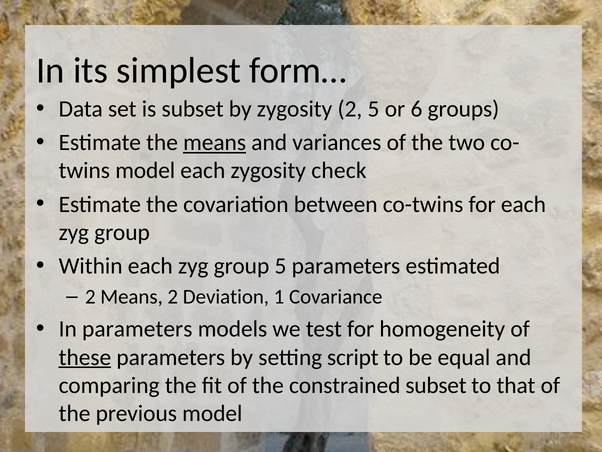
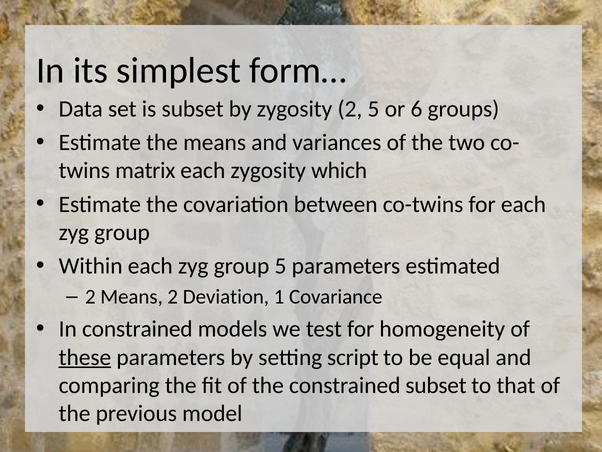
means underline: present -> none (215, 142)
model: model -> matrix (145, 171)
check: check -> which (339, 171)
In parameters: parameters -> constrained (137, 329)
